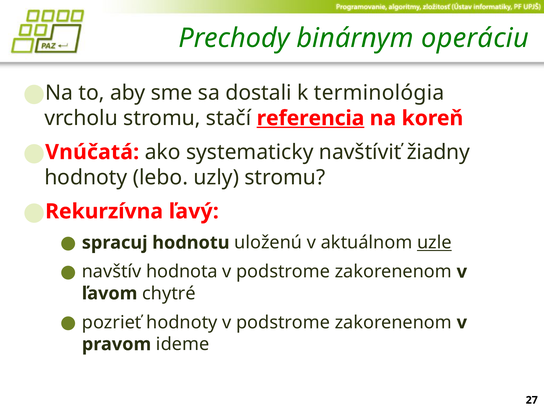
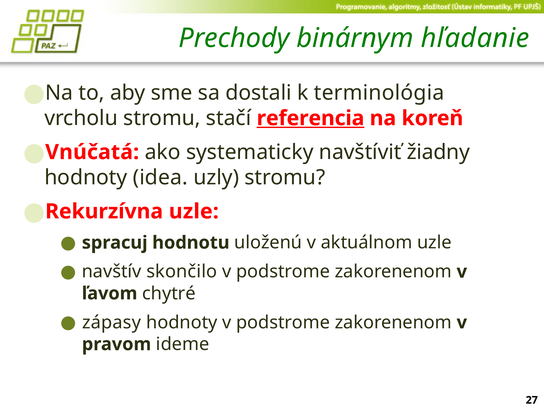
operáciu: operáciu -> hľadanie (475, 38)
lebo: lebo -> idea (160, 178)
Rekurzívna ľavý: ľavý -> uzle (194, 211)
uzle underline: present -> none (434, 243)
hodnota: hodnota -> skončilo (182, 272)
pozrieť: pozrieť -> zápasy (112, 322)
